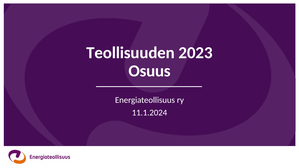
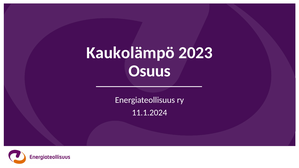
Teollisuuden: Teollisuuden -> Kaukolämpö (130, 53)
